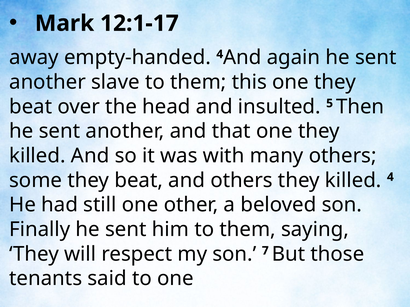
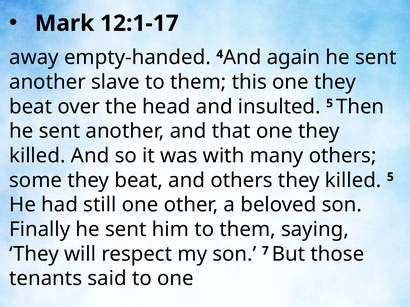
killed 4: 4 -> 5 (390, 177)
